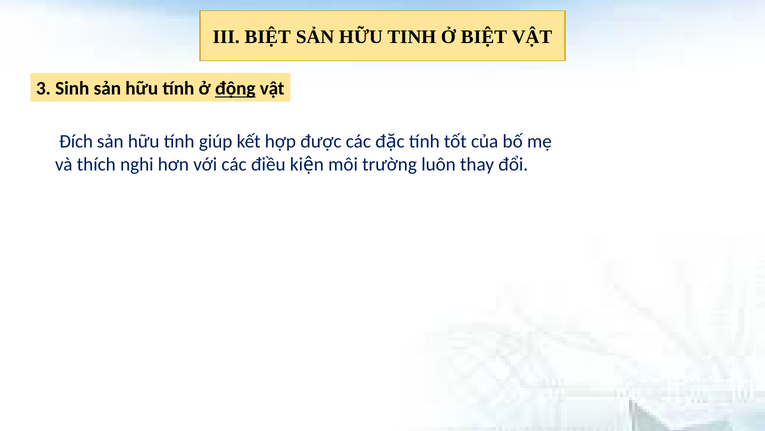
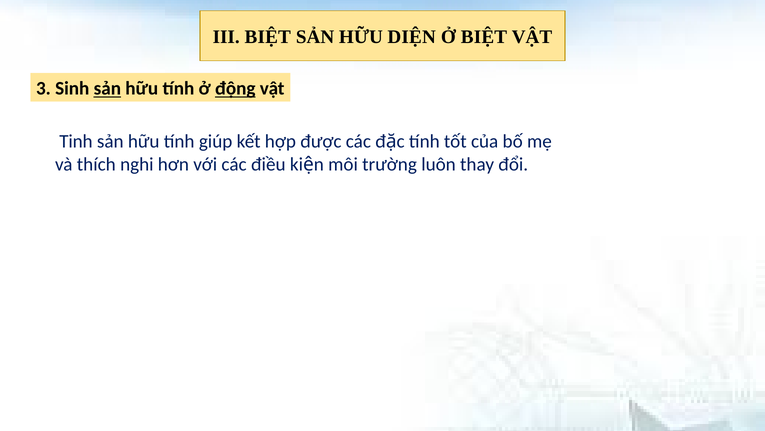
TINH: TINH -> DIỆN (412, 37)
sản underline: none -> present (107, 88)
Đích: Đích -> Tinh (76, 141)
